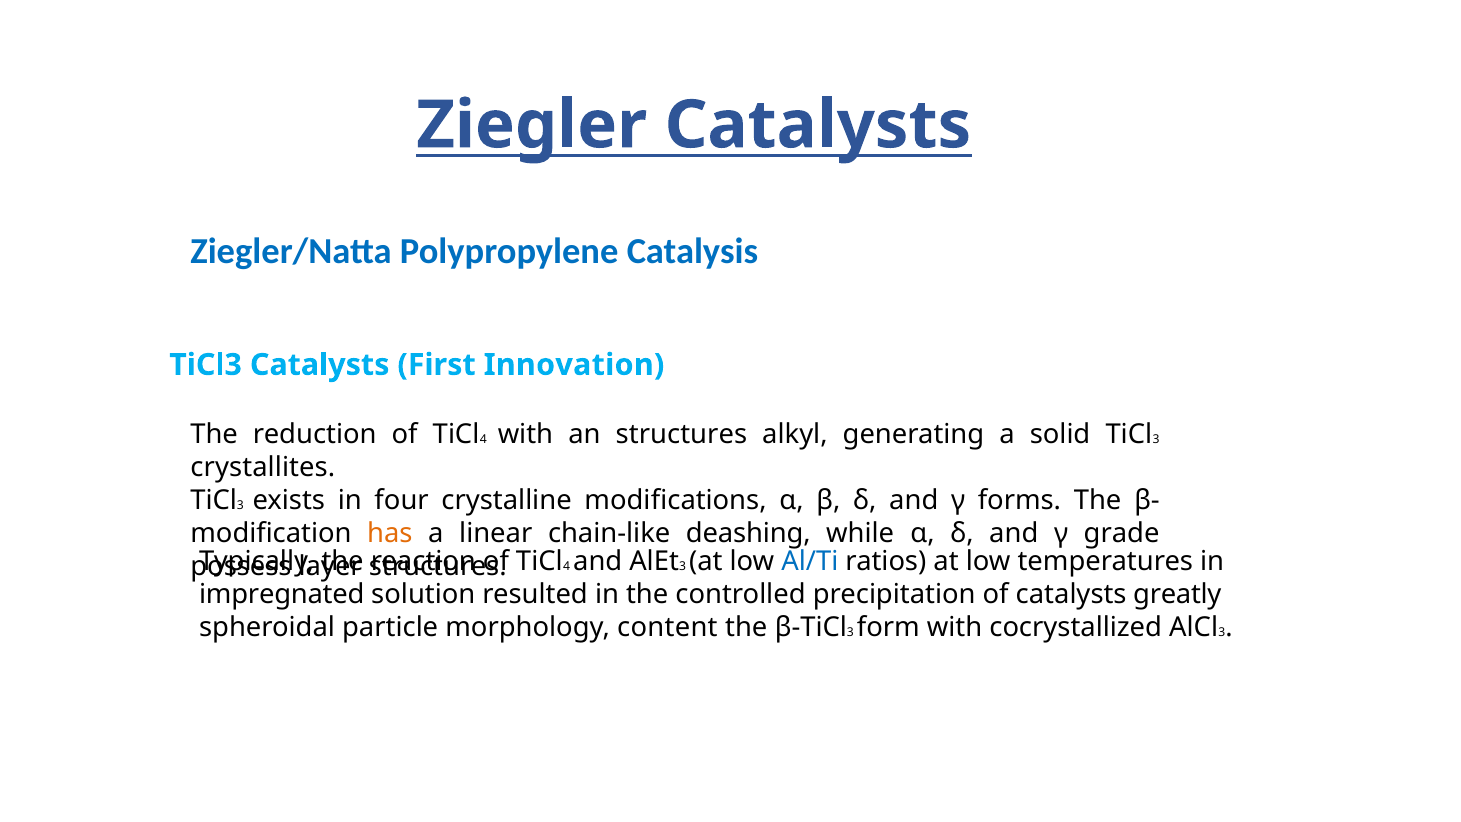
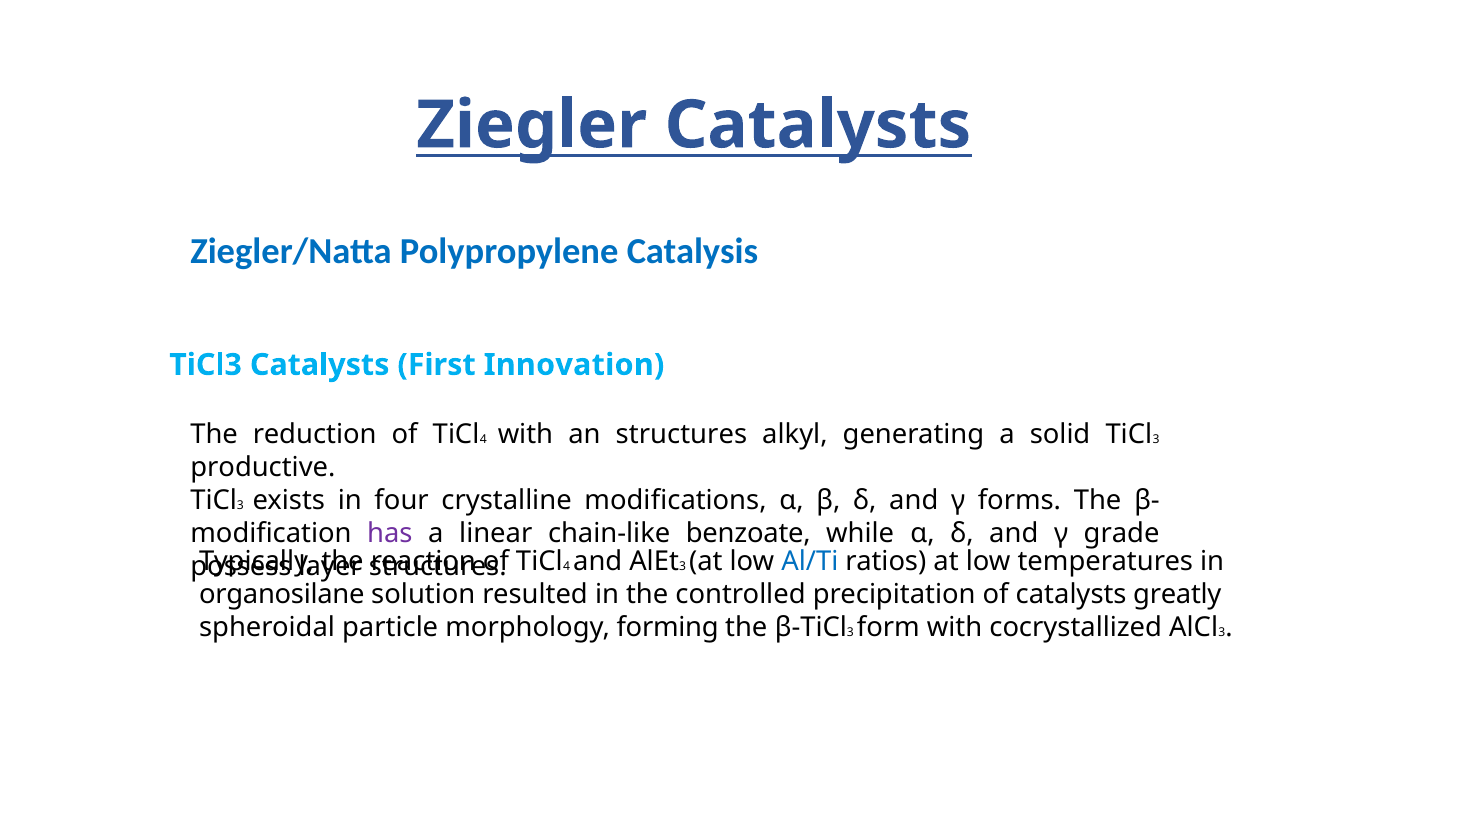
crystallites: crystallites -> productive (263, 467)
has colour: orange -> purple (390, 533)
deashing: deashing -> benzoate (748, 533)
impregnated: impregnated -> organosilane (282, 594)
content: content -> forming (668, 627)
